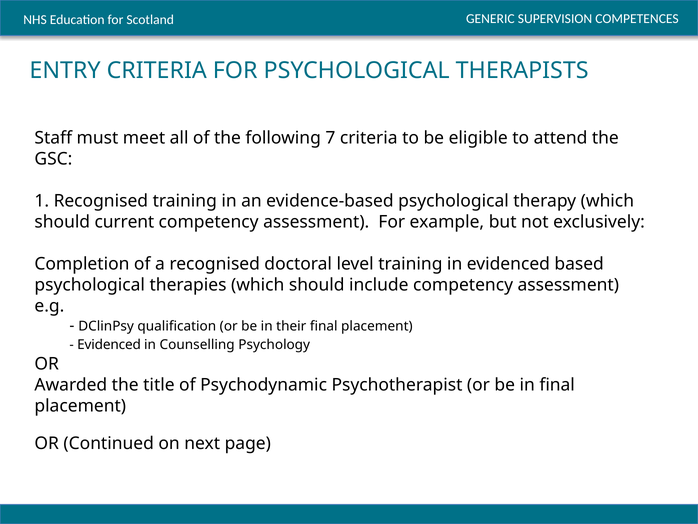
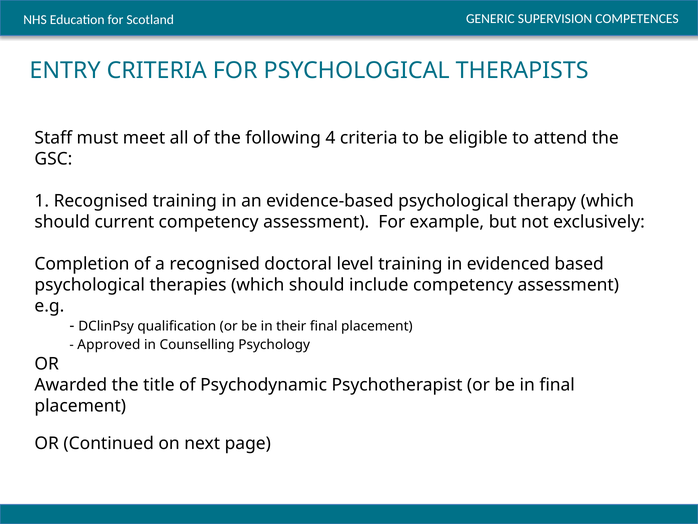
7: 7 -> 4 (330, 138)
Evidenced: Evidenced -> Approved (109, 344)
